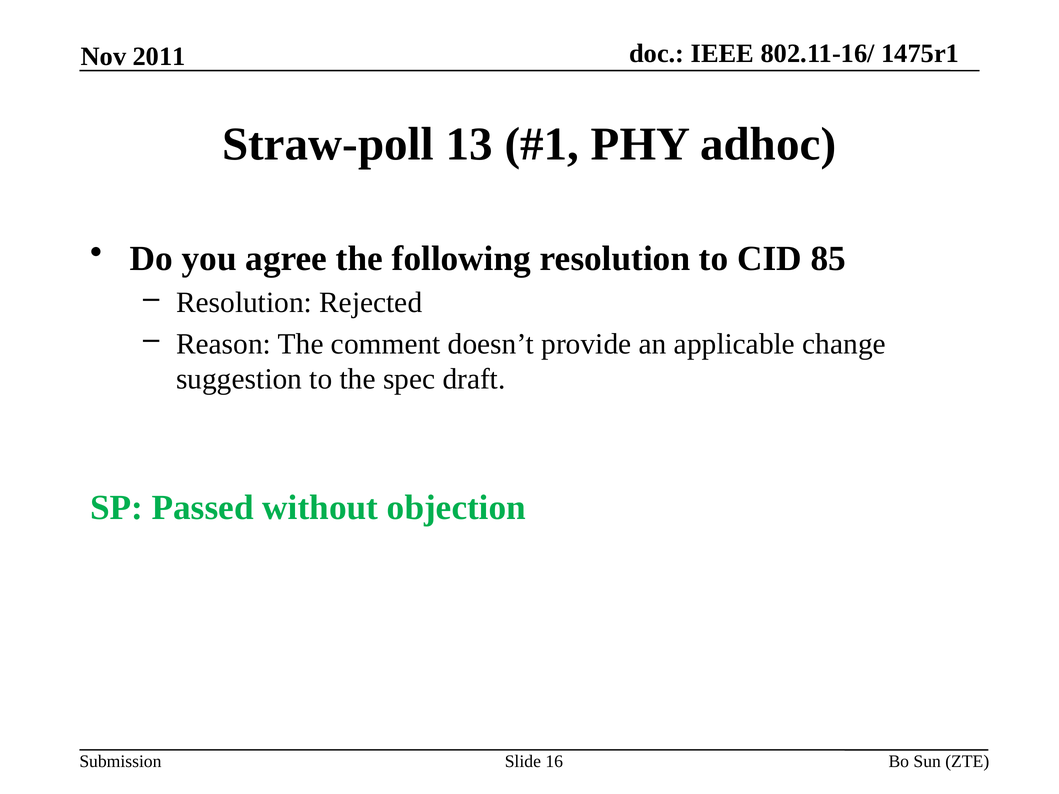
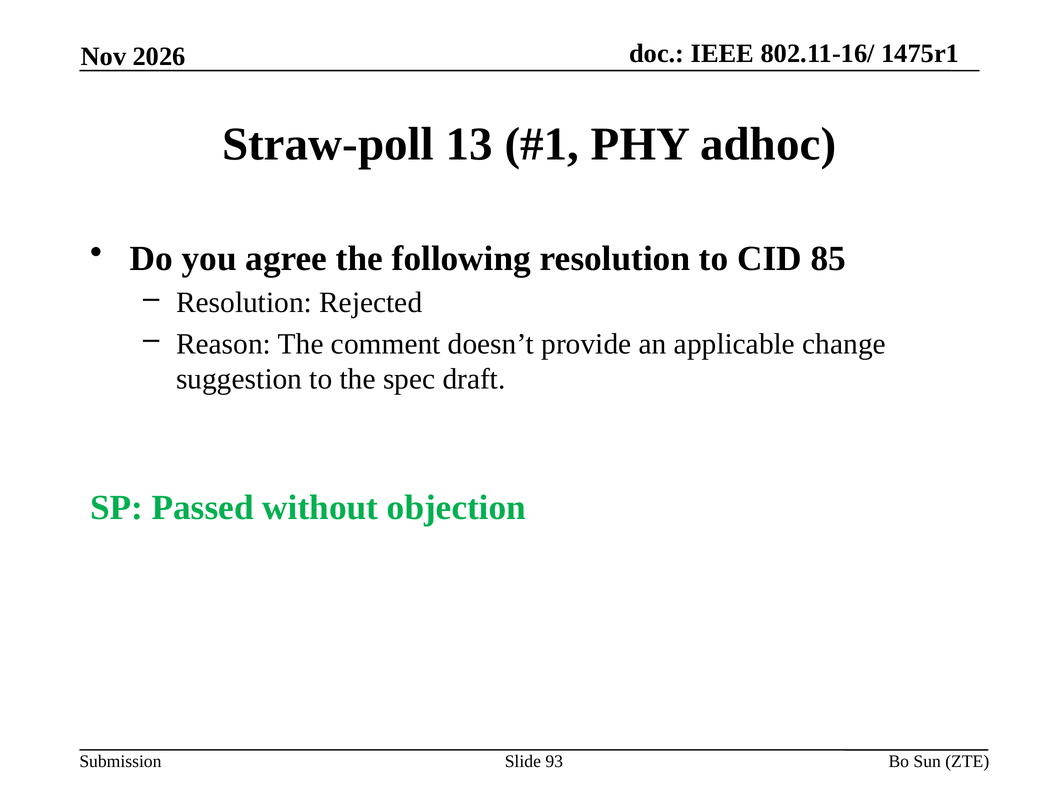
2011: 2011 -> 2026 (159, 57)
16: 16 -> 93 (554, 762)
